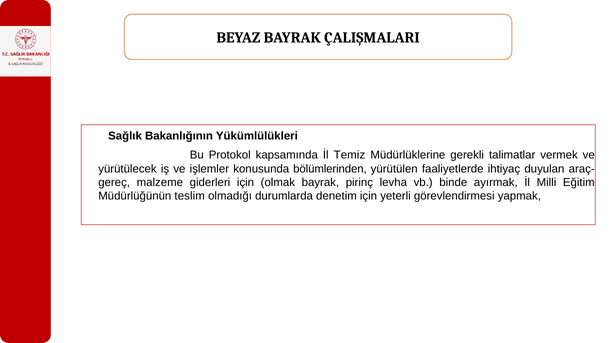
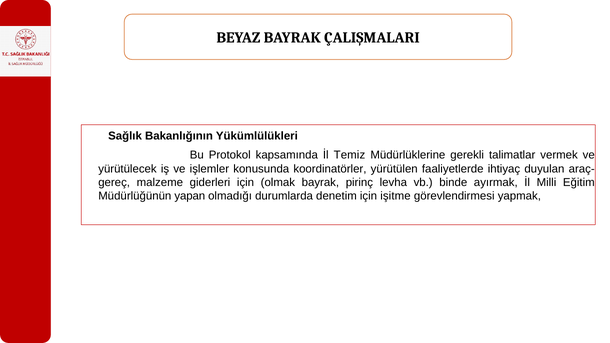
bölümlerinden: bölümlerinden -> koordinatörler (330, 169)
teslim: teslim -> yapan (190, 196)
yeterli: yeterli -> işitme (395, 196)
